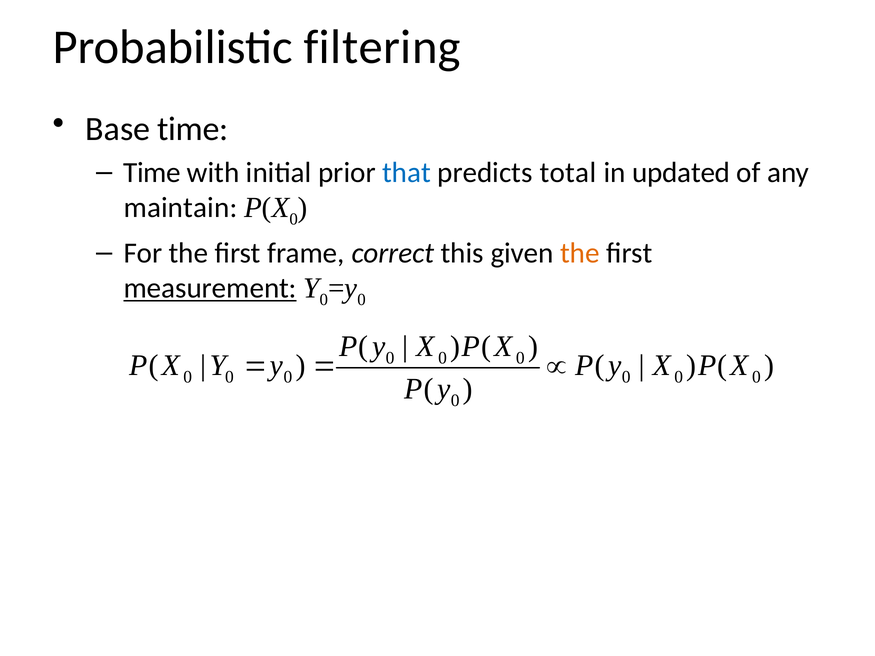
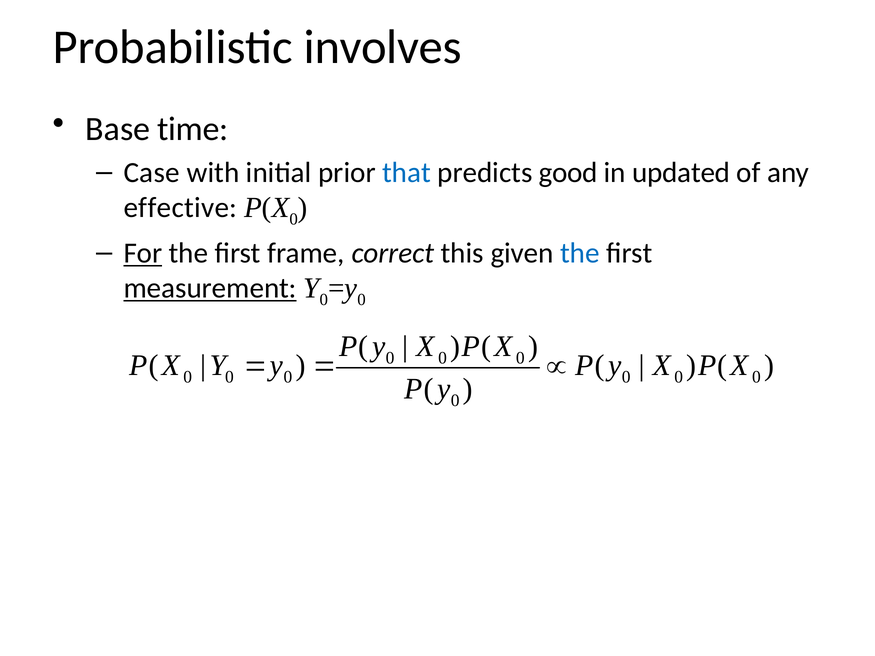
filtering: filtering -> involves (383, 47)
Time: Time -> Case (152, 173)
total: total -> good (568, 173)
maintain: maintain -> effective (180, 208)
For underline: none -> present (143, 253)
the colour: orange -> blue (580, 253)
